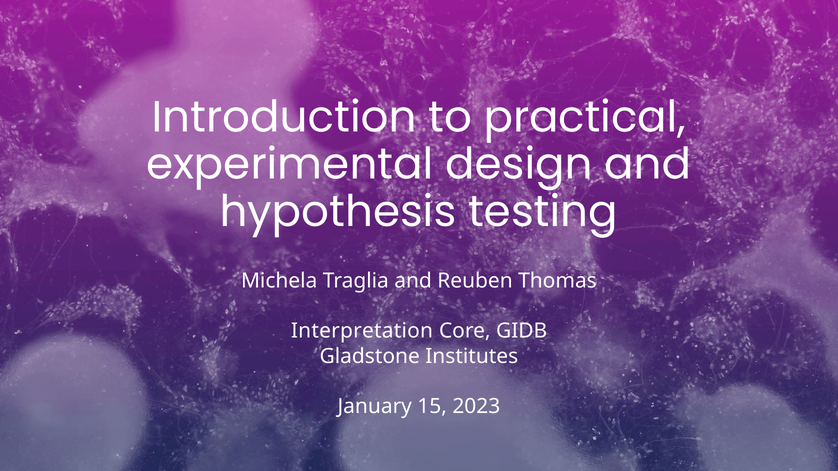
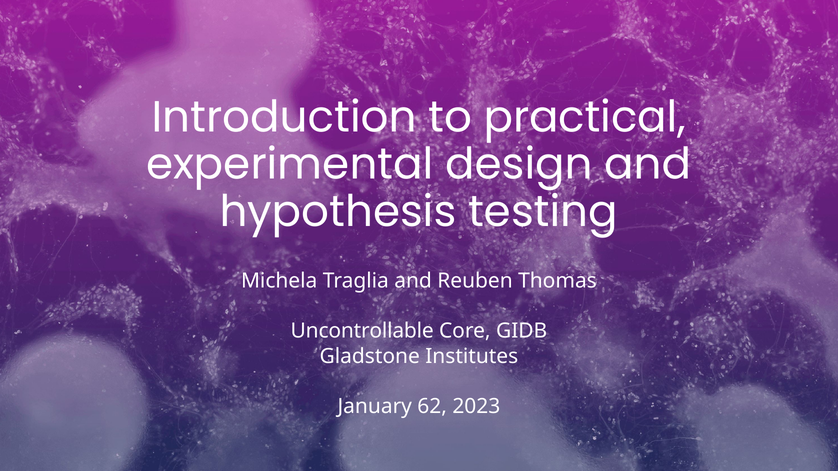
Interpretation: Interpretation -> Uncontrollable (362, 331)
15: 15 -> 62 (432, 407)
